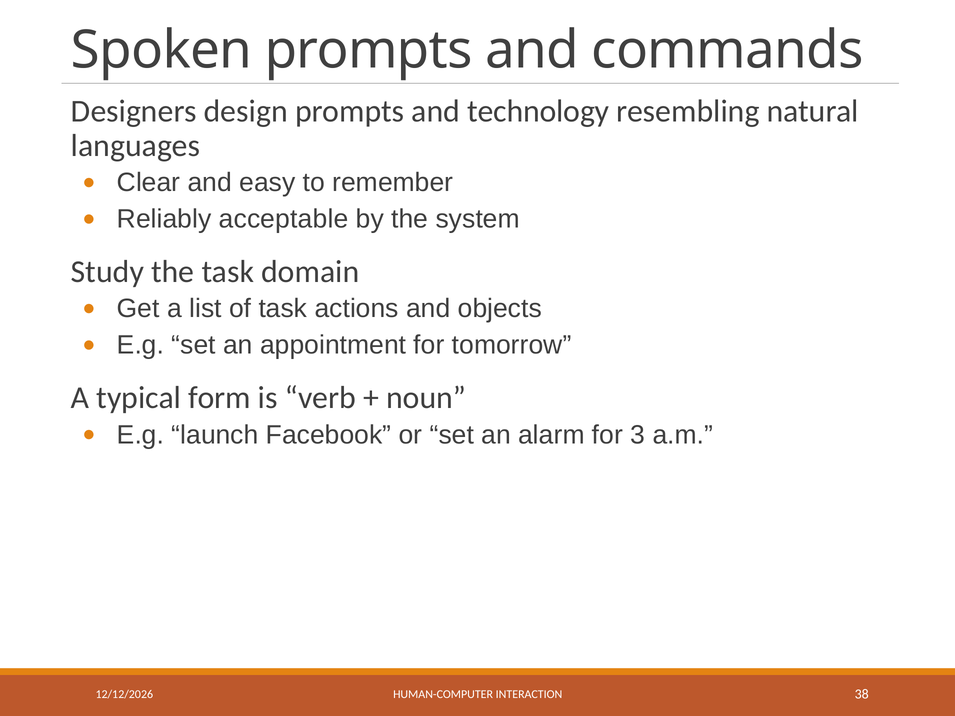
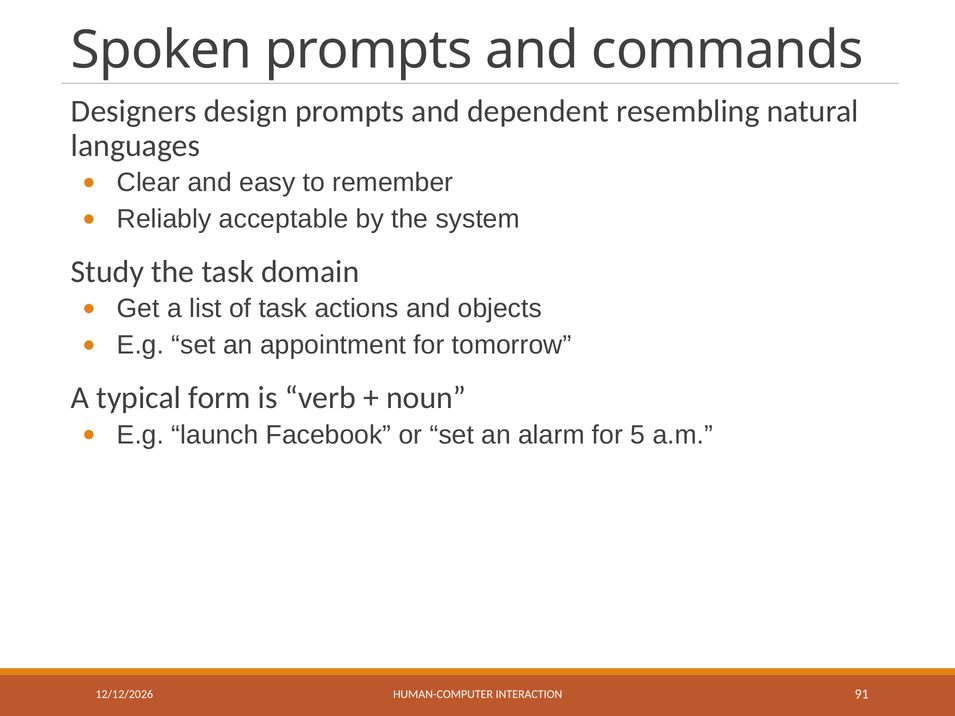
technology: technology -> dependent (538, 111)
3: 3 -> 5 (638, 435)
38: 38 -> 91 (862, 695)
